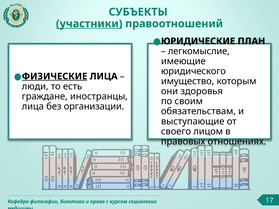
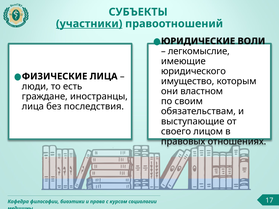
ПЛАН: ПЛАН -> ВОЛИ (251, 41)
ФИЗИЧЕСКИЕ underline: present -> none (55, 76)
здоровья: здоровья -> властном (202, 91)
организации: организации -> последствия (94, 107)
